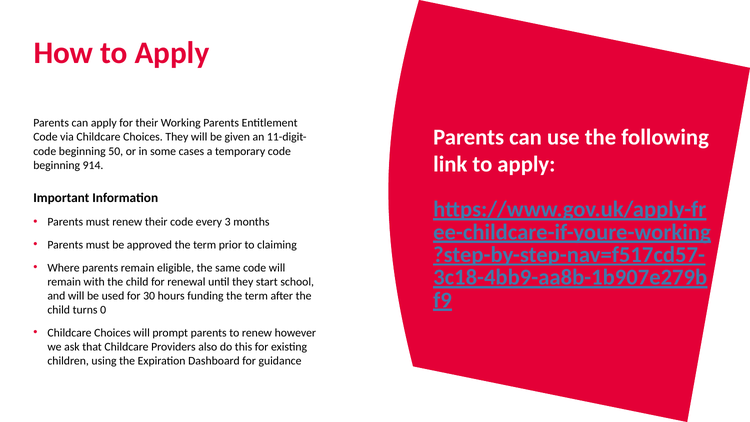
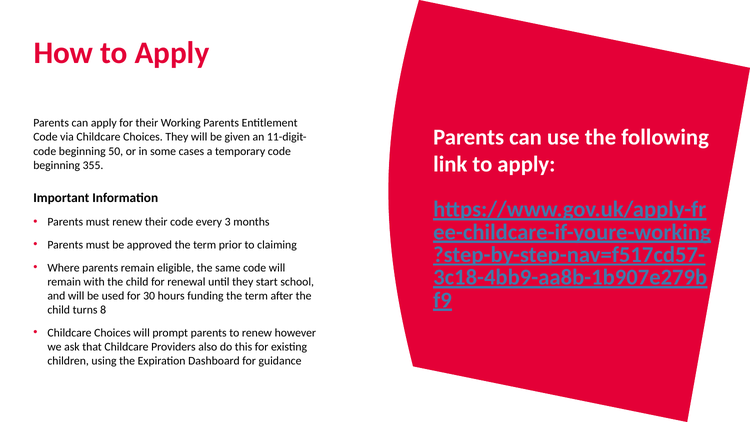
914: 914 -> 355 (93, 165)
0: 0 -> 8 (103, 310)
